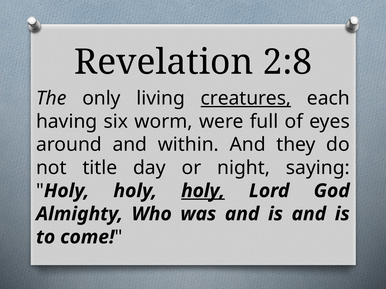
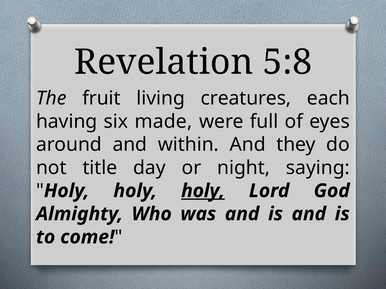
2:8: 2:8 -> 5:8 (287, 62)
only: only -> fruit (101, 98)
creatures underline: present -> none (246, 98)
worm: worm -> made (163, 122)
